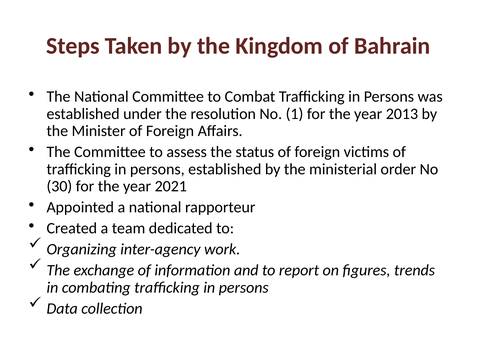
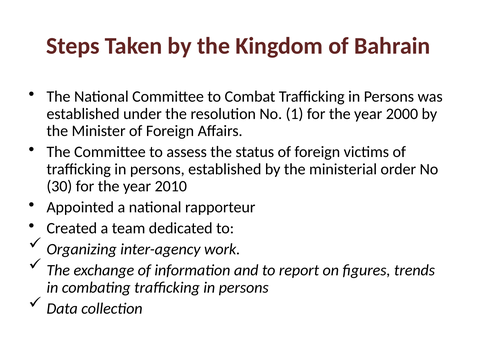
2013: 2013 -> 2000 (402, 114)
2021: 2021 -> 2010 (171, 186)
